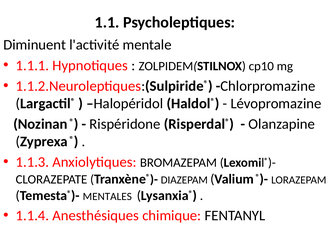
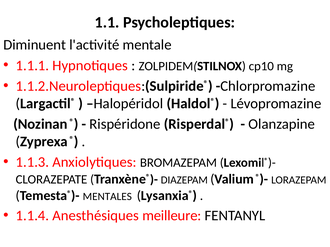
chimique: chimique -> meilleure (172, 216)
